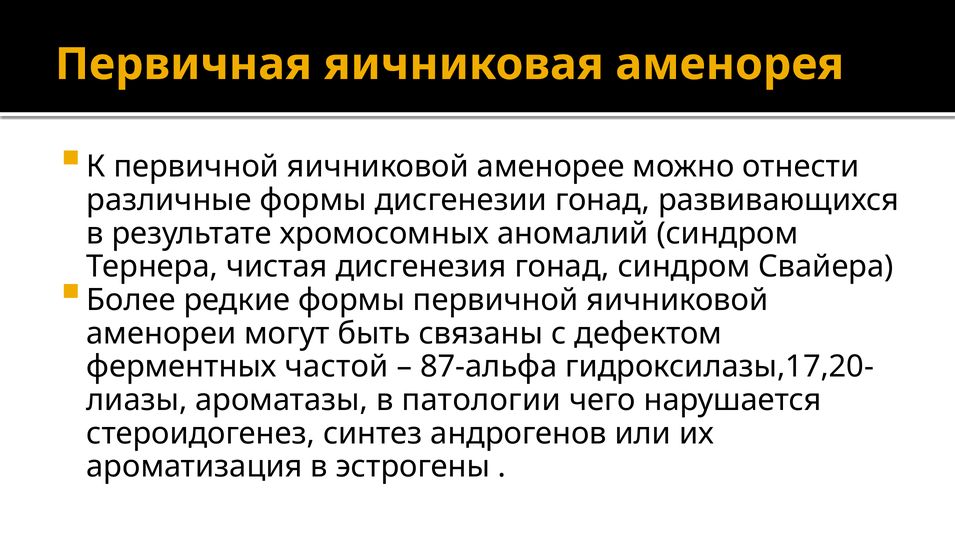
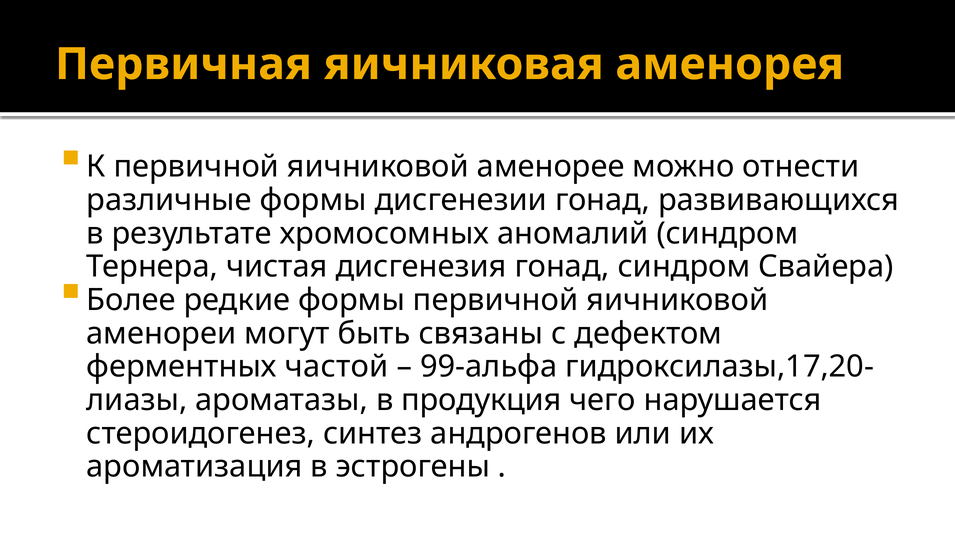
87-альфа: 87-альфа -> 99-альфа (489, 367)
патологии: патологии -> продукция (481, 400)
